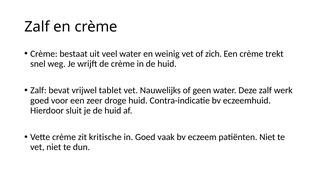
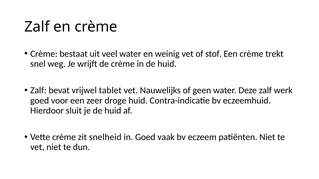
zich: zich -> stof (214, 54)
kritische: kritische -> snelheid (105, 137)
